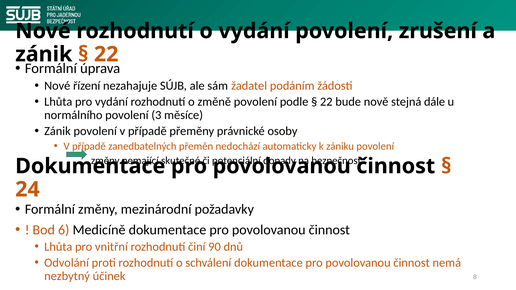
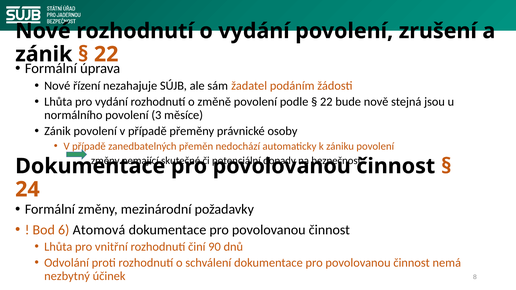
dále: dále -> jsou (435, 102)
Medicíně: Medicíně -> Atomová (99, 230)
